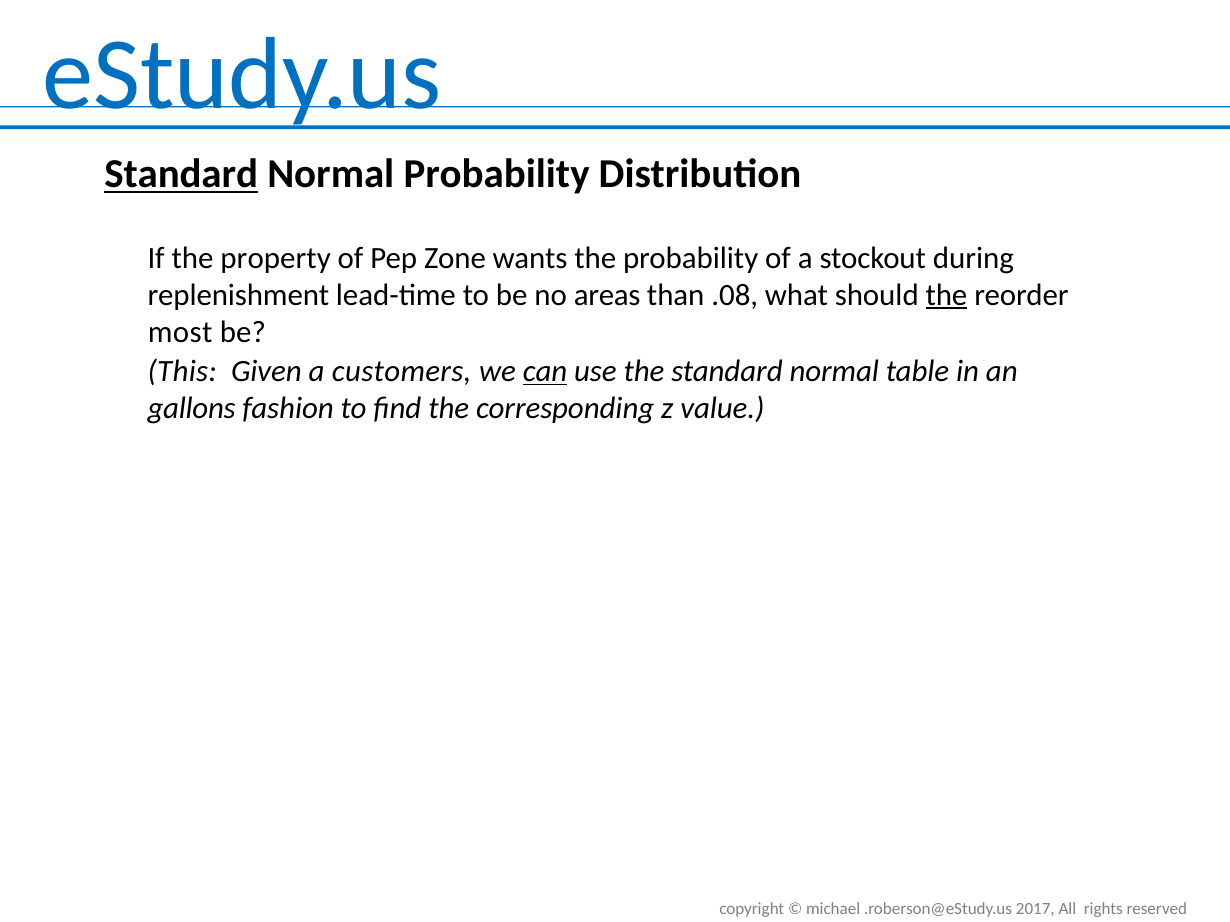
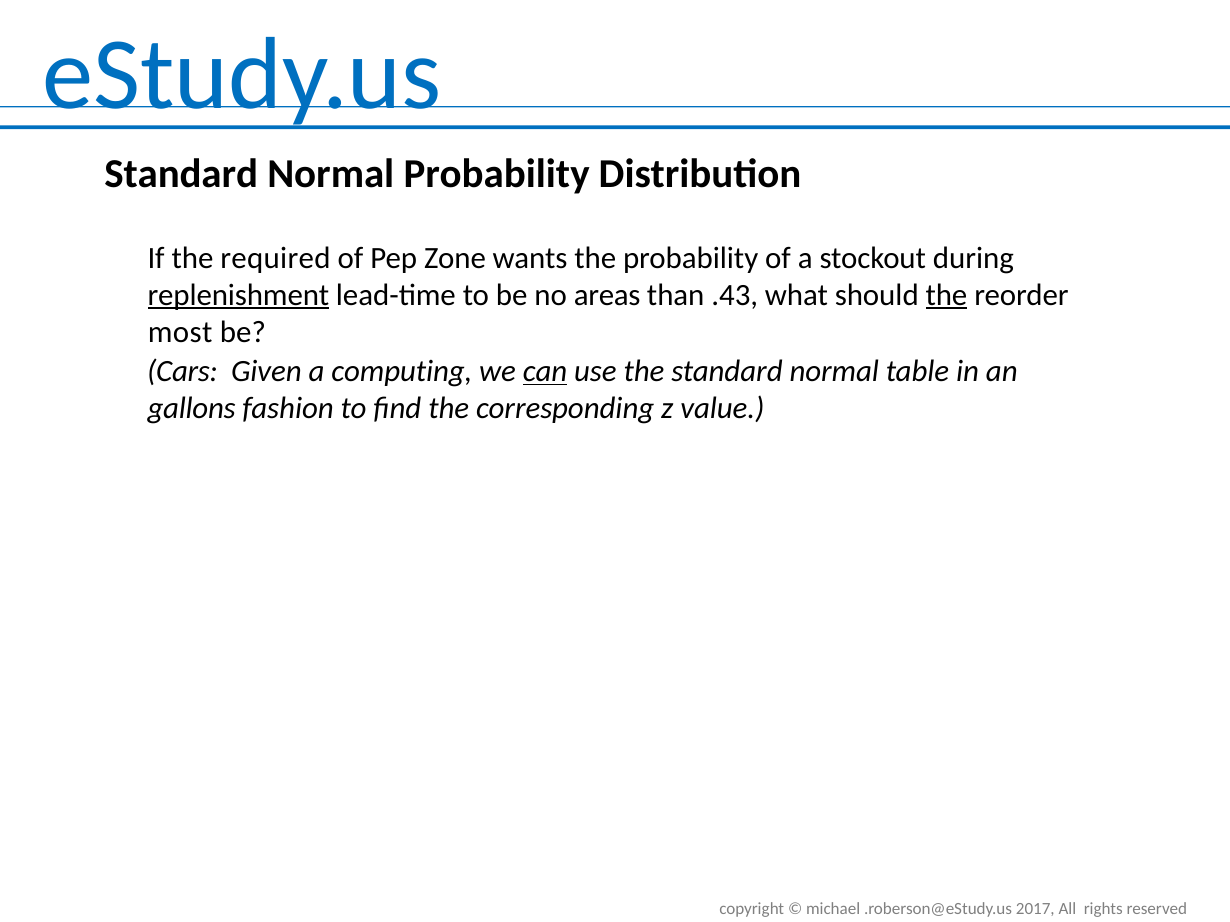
Standard underline: present -> none (181, 174)
property: property -> required (275, 258)
replenishment underline: none -> present (238, 295)
.08: .08 -> .43 (735, 295)
This: This -> Cars (182, 371)
customers: customers -> computing (402, 371)
